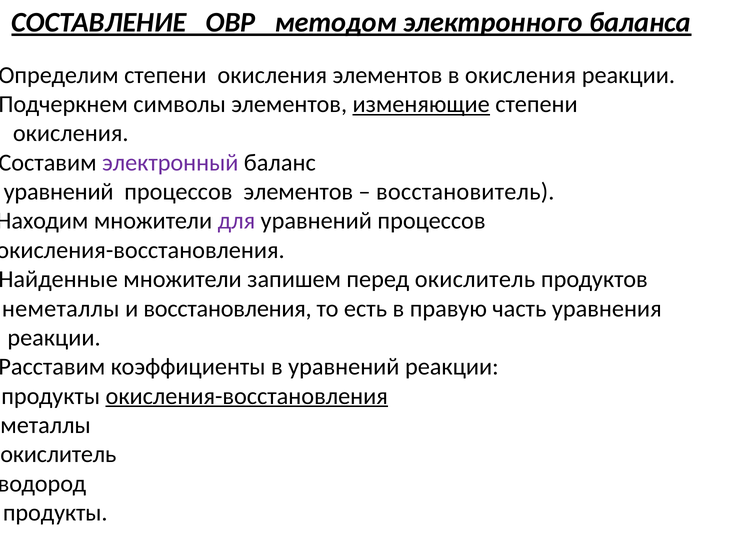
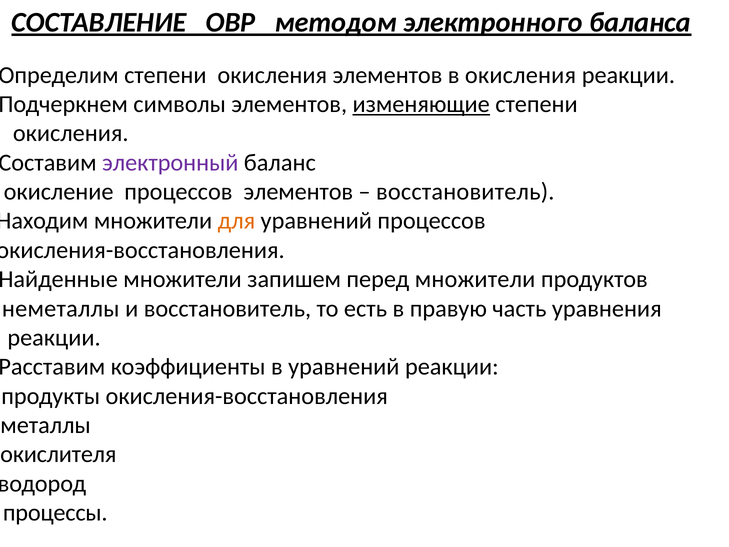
уравнений: уравнений -> окисление (59, 192)
для colour: purple -> orange (236, 221)
перед окислитель: окислитель -> множители (475, 279)
и восстановления: восстановления -> восстановитель (227, 308)
окисления-восстановления underline: present -> none (247, 396)
окислитель: окислитель -> окислителя (58, 454)
продукты: продукты -> процессы (55, 512)
